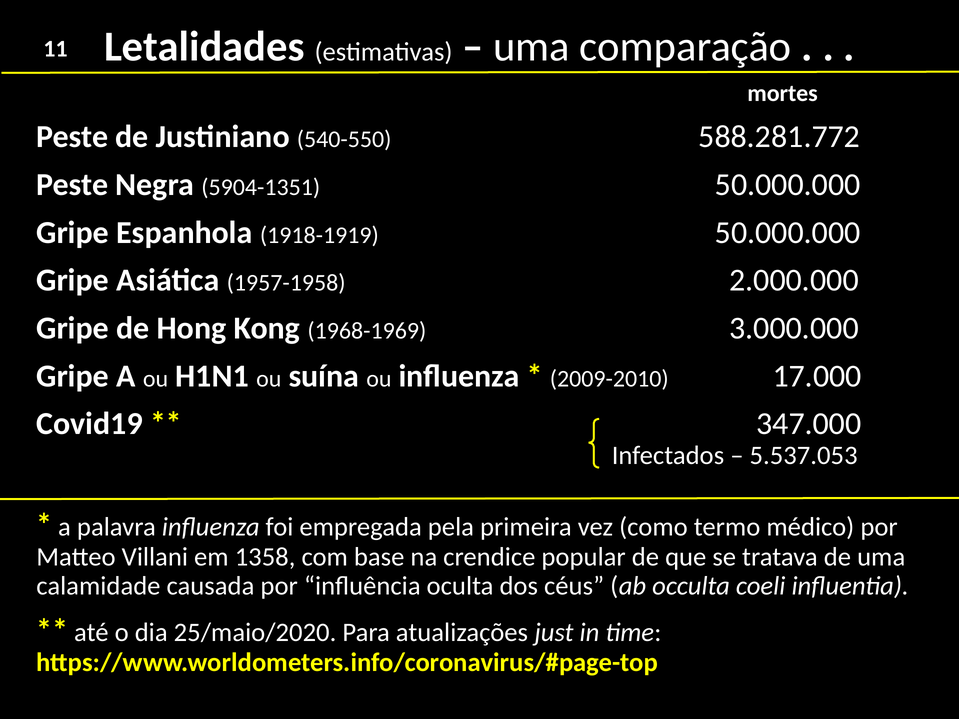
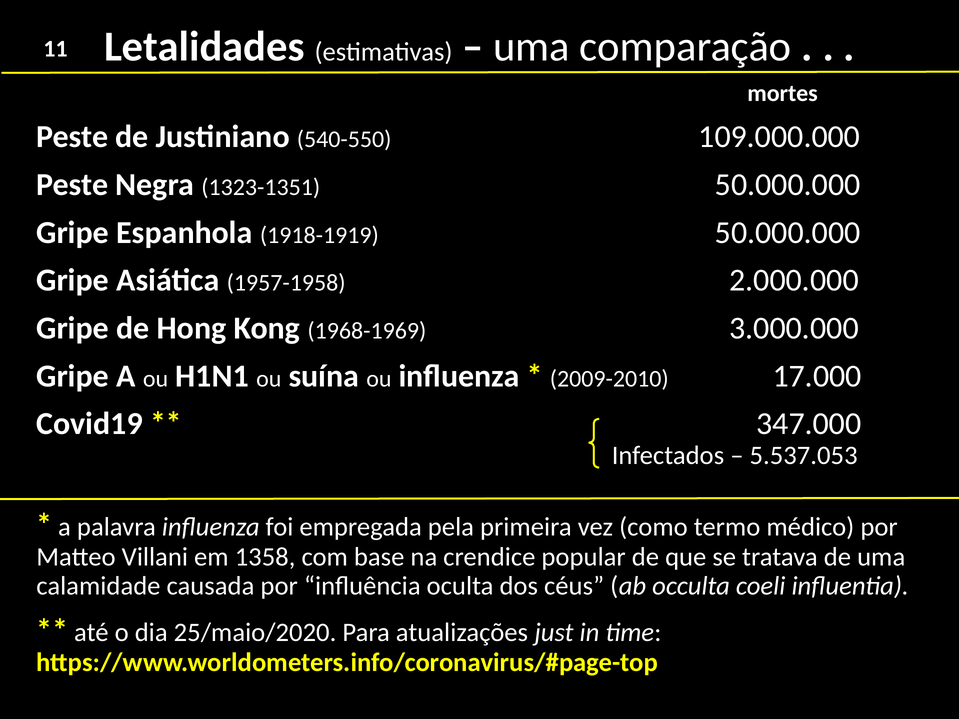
588.281.772: 588.281.772 -> 109.000.000 (779, 137)
5904-1351: 5904-1351 -> 1323-1351 (261, 187)
